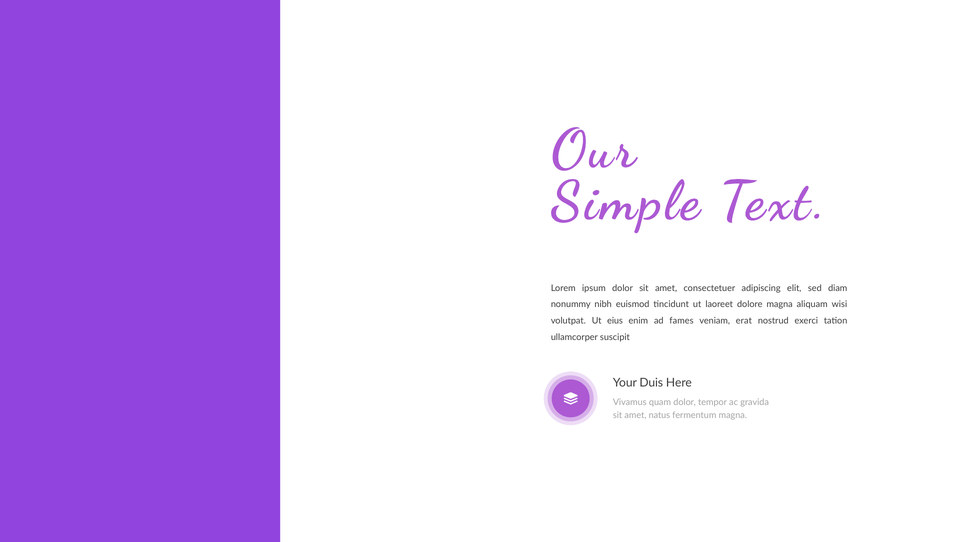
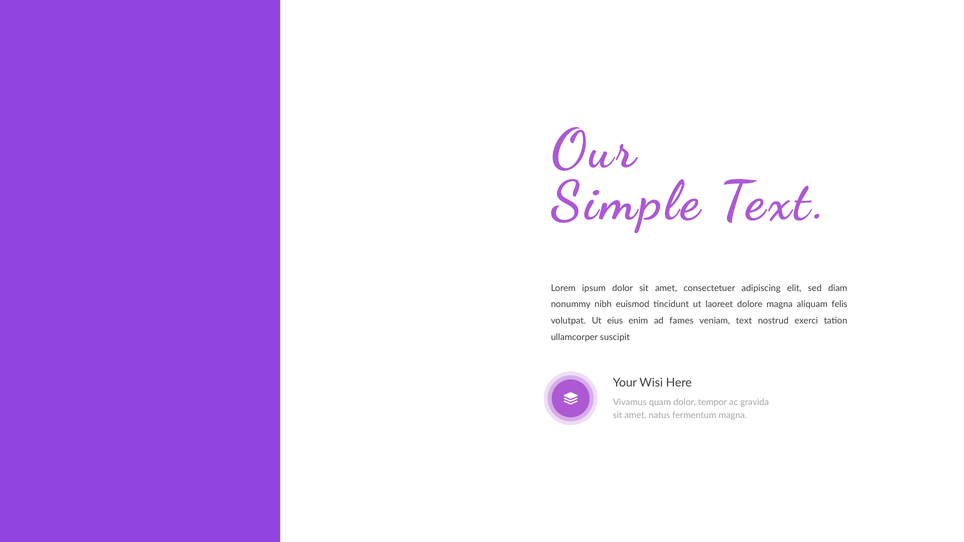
wisi: wisi -> felis (840, 305)
veniam erat: erat -> text (744, 321)
Duis: Duis -> Wisi (651, 383)
